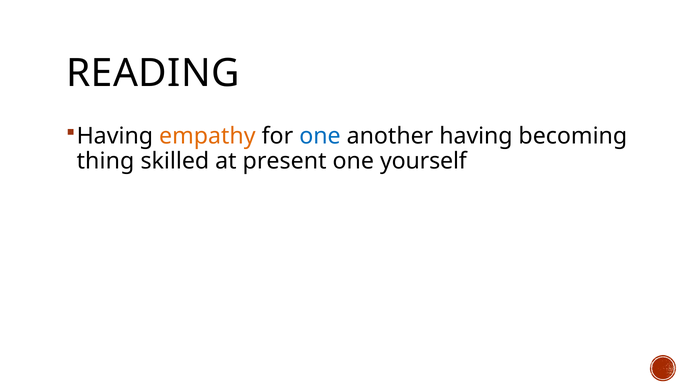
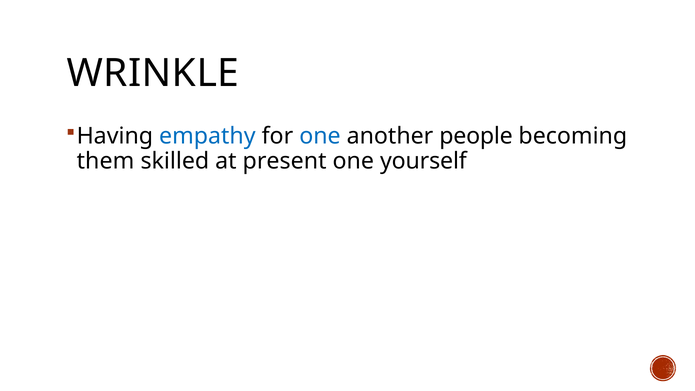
READING: READING -> WRINKLE (153, 73)
empathy colour: orange -> blue (207, 136)
another having: having -> people (476, 136)
thing: thing -> them (106, 161)
